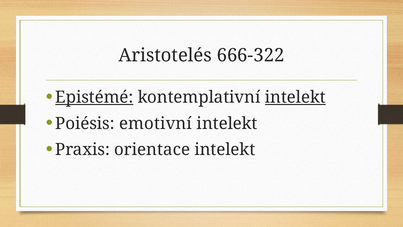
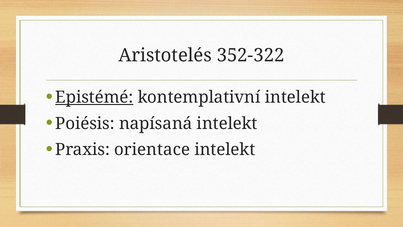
666-322: 666-322 -> 352-322 (251, 55)
intelekt underline: present -> none (295, 97)
emotivní: emotivní -> napísaná (156, 123)
